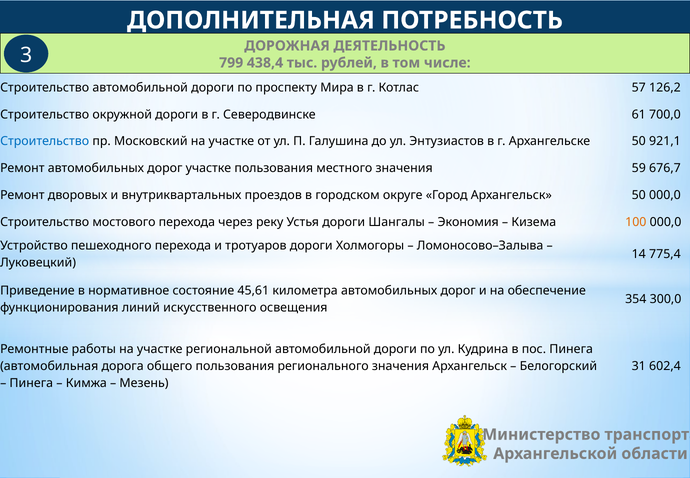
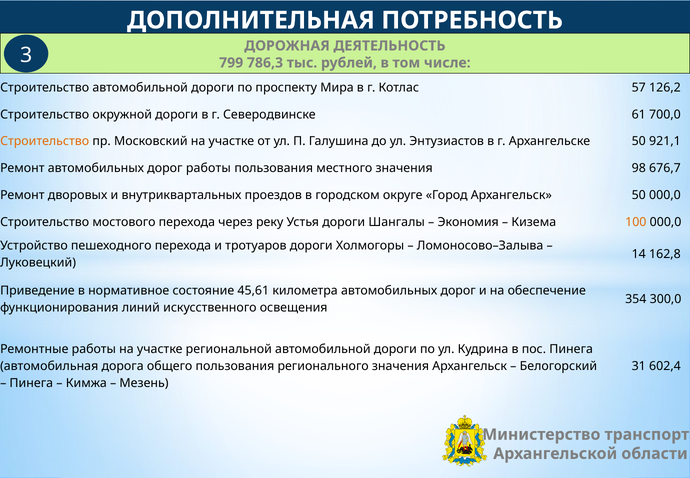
438,4: 438,4 -> 786,3 (265, 63)
Строительство colour: blue -> orange (45, 141)
дорог участке: участке -> работы (208, 168)
59: 59 -> 98 (639, 168)
775,4: 775,4 -> 162,8 (665, 254)
